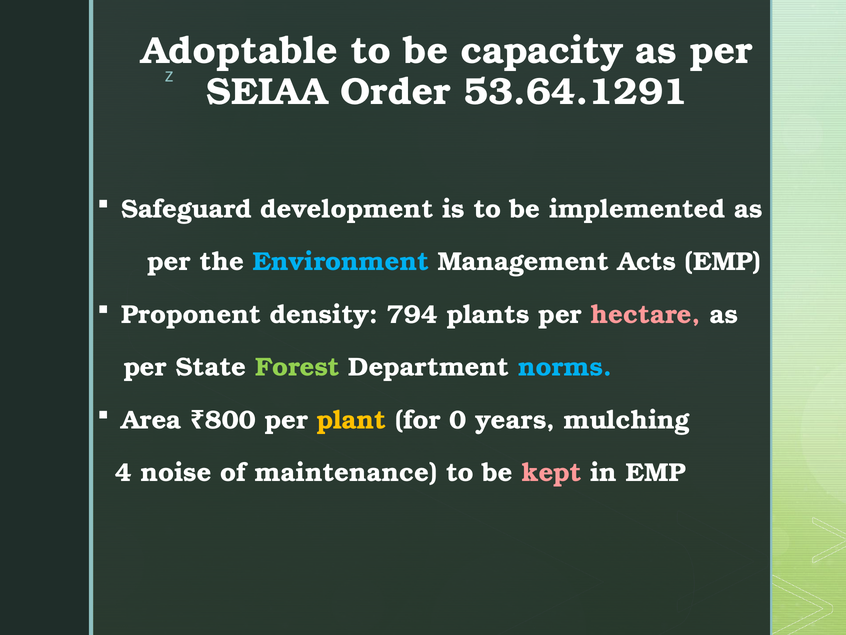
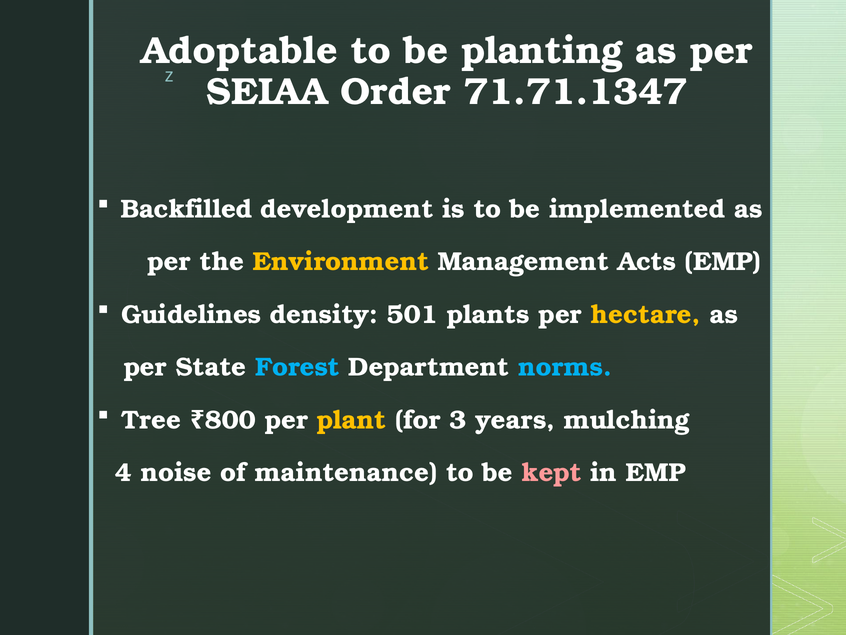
capacity: capacity -> planting (542, 51)
53.64.1291: 53.64.1291 -> 71.71.1347 (576, 92)
Safeguard: Safeguard -> Backfilled (187, 209)
Environment colour: light blue -> yellow (341, 262)
Proponent: Proponent -> Guidelines (191, 314)
794: 794 -> 501 (412, 314)
hectare colour: pink -> yellow (646, 314)
Forest colour: light green -> light blue (297, 367)
Area: Area -> Tree (151, 420)
0: 0 -> 3 (458, 420)
